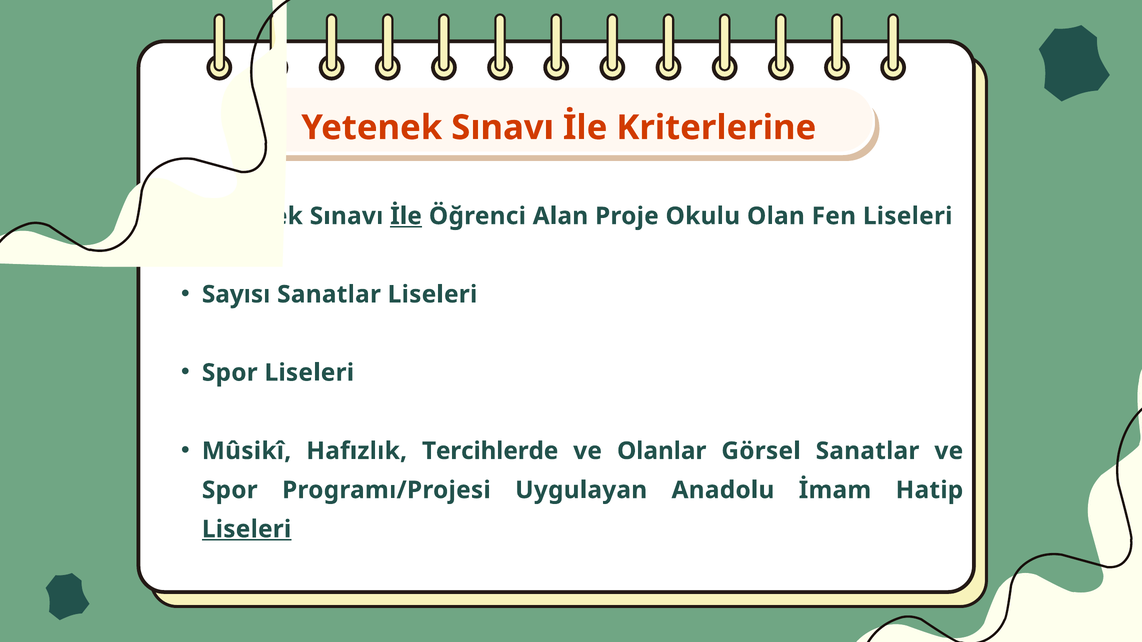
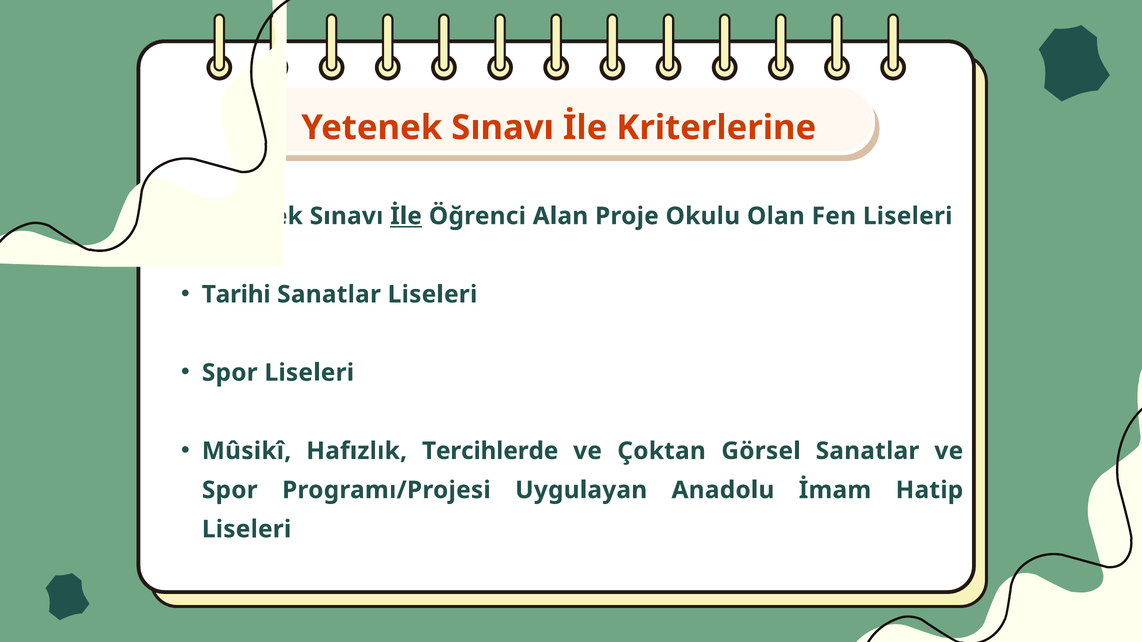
Sayısı: Sayısı -> Tarihi (236, 295)
Olanlar: Olanlar -> Çoktan (662, 451)
Liseleri underline: present -> none (247, 530)
